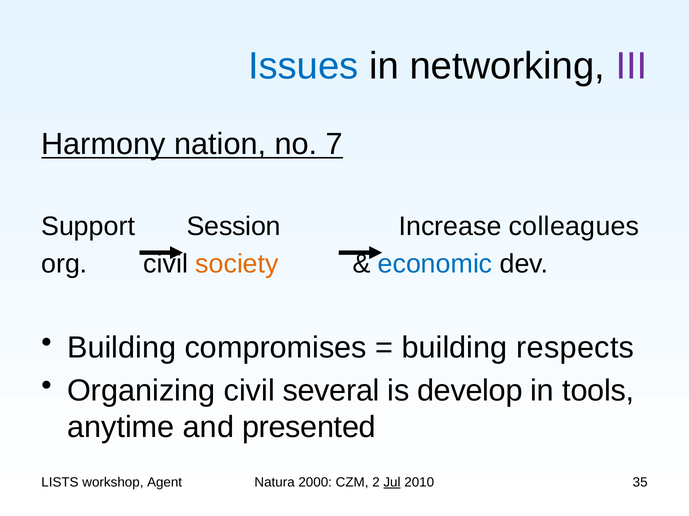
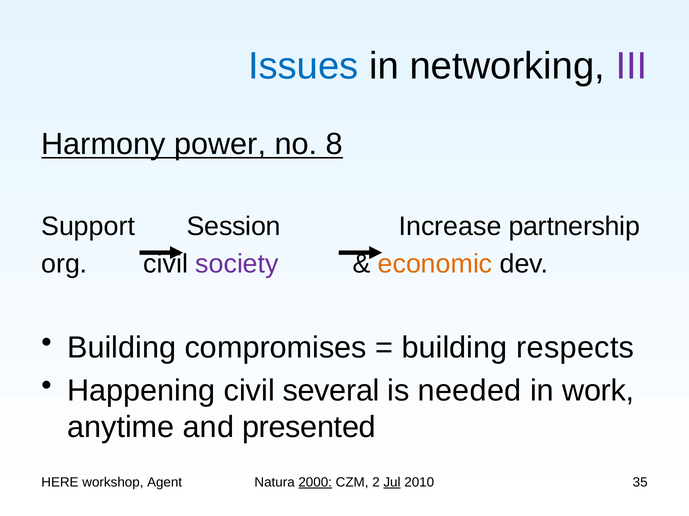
nation: nation -> power (220, 145)
7: 7 -> 8 (334, 145)
colleagues: colleagues -> partnership (574, 227)
society colour: orange -> purple (237, 265)
economic colour: blue -> orange (435, 265)
Organizing: Organizing -> Happening (141, 391)
develop: develop -> needed (470, 391)
tools: tools -> work (598, 391)
LISTS: LISTS -> HERE (60, 483)
2000 underline: none -> present (315, 483)
